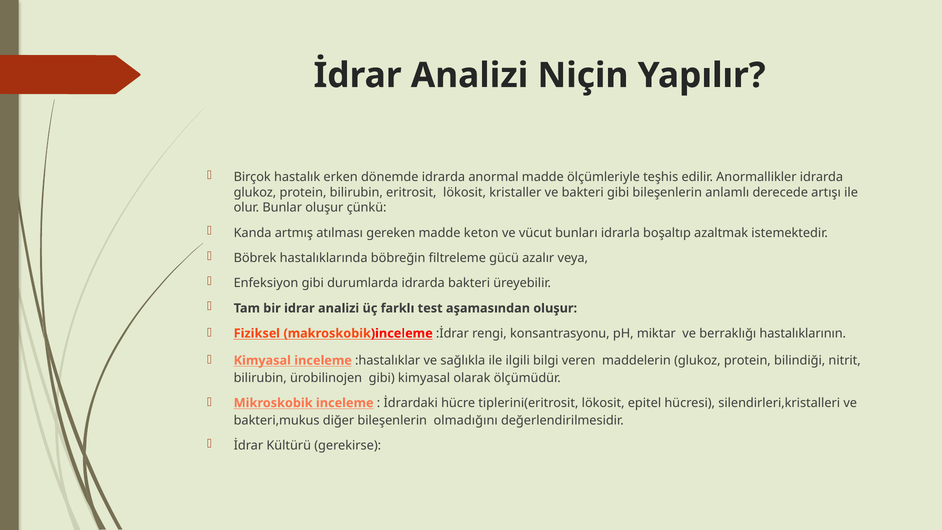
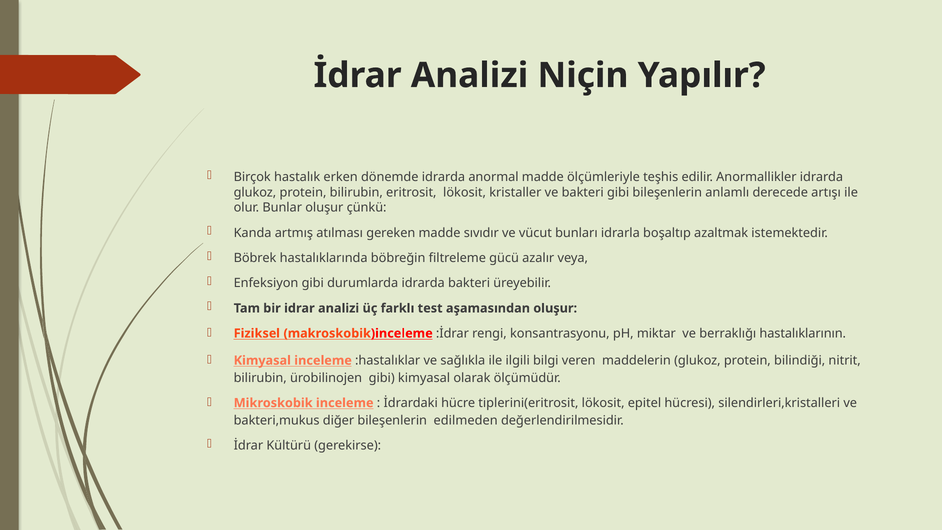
keton: keton -> sıvıdır (481, 233)
olmadığını: olmadığını -> edilmeden (466, 420)
